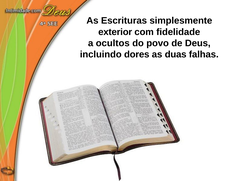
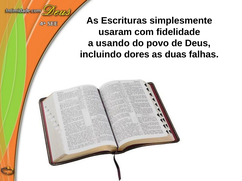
exterior: exterior -> usaram (115, 32)
ocultos: ocultos -> usando (113, 43)
